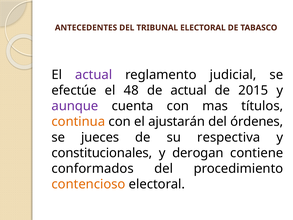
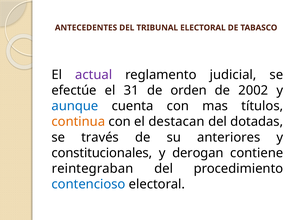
48: 48 -> 31 (131, 90)
de actual: actual -> orden (189, 90)
2015: 2015 -> 2002 (253, 90)
aunque colour: purple -> blue (75, 106)
ajustarán: ajustarán -> destacan (176, 122)
órdenes: órdenes -> dotadas (257, 122)
jueces: jueces -> través (100, 137)
respectiva: respectiva -> anteriores (229, 137)
conformados: conformados -> reintegraban (93, 168)
contencioso colour: orange -> blue (88, 184)
